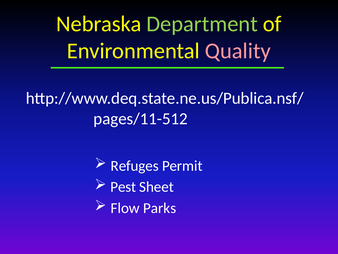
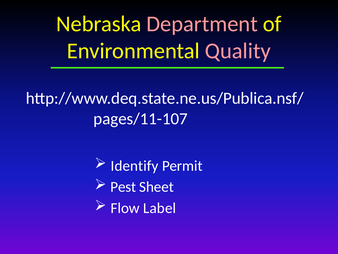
Department colour: light green -> pink (202, 24)
pages/11-512: pages/11-512 -> pages/11-107 (141, 118)
Refuges: Refuges -> Identify (135, 166)
Parks: Parks -> Label (160, 208)
